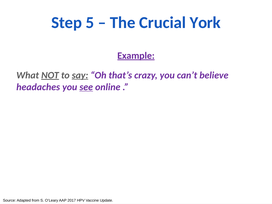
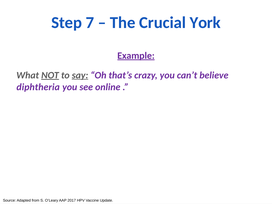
5: 5 -> 7 (90, 23)
headaches: headaches -> diphtheria (38, 87)
see underline: present -> none (86, 87)
